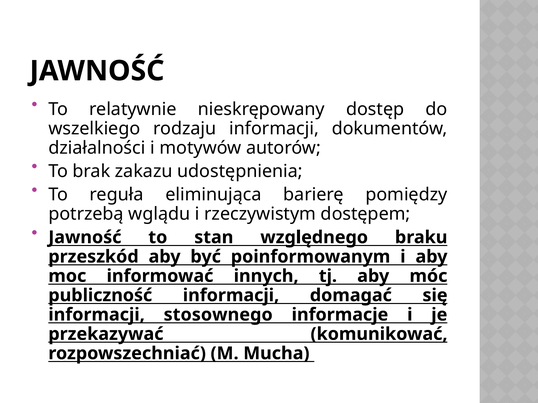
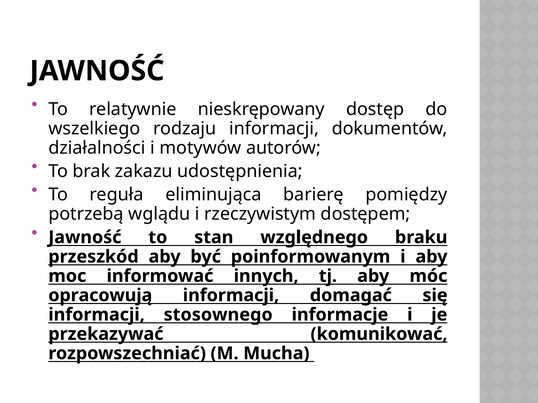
publiczność: publiczność -> opracowują (100, 296)
